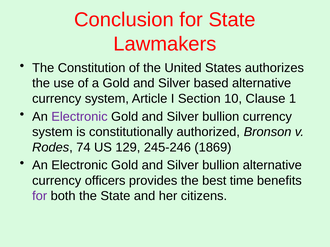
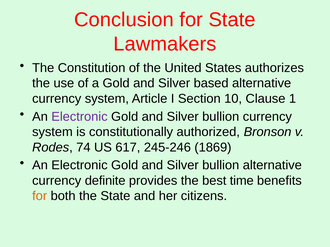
129: 129 -> 617 (128, 148)
officers: officers -> definite (105, 181)
for colour: purple -> orange (40, 196)
